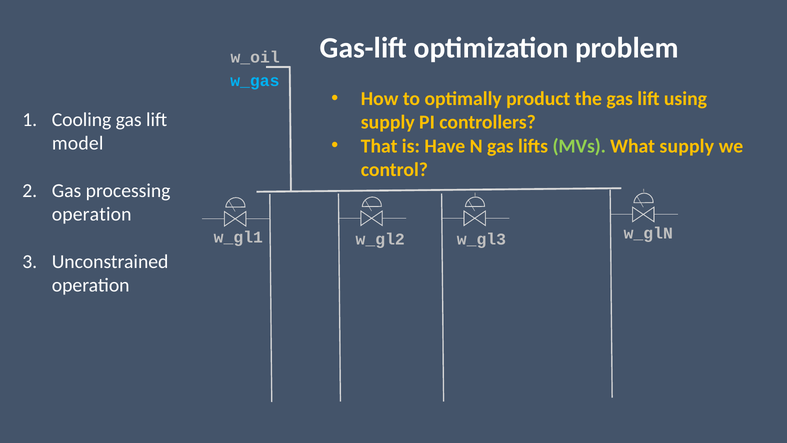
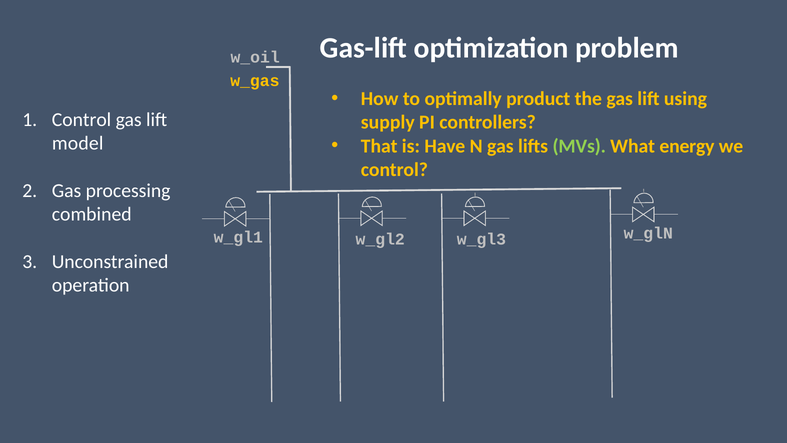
w_gas colour: light blue -> yellow (255, 81)
Cooling: Cooling -> Control (82, 120)
What supply: supply -> energy (687, 146)
operation: operation -> combined (92, 214)
